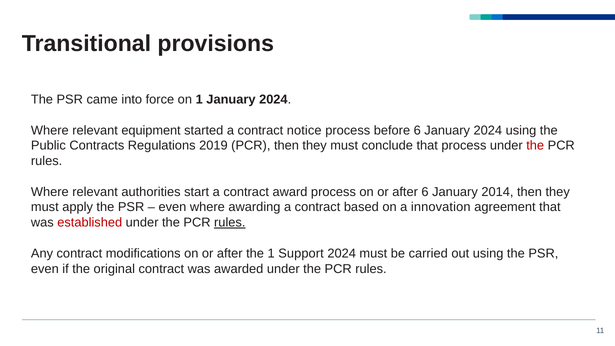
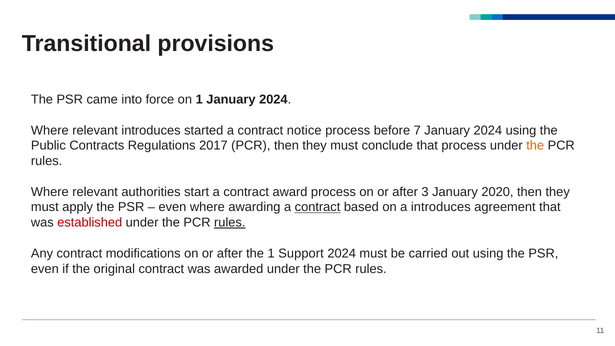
relevant equipment: equipment -> introduces (151, 130)
before 6: 6 -> 7 (417, 130)
2019: 2019 -> 2017 (213, 146)
the colour: red -> orange (535, 146)
after 6: 6 -> 3 (425, 192)
2014: 2014 -> 2020 (497, 192)
contract underline: none -> present (318, 207)
a innovation: innovation -> introduces (441, 207)
